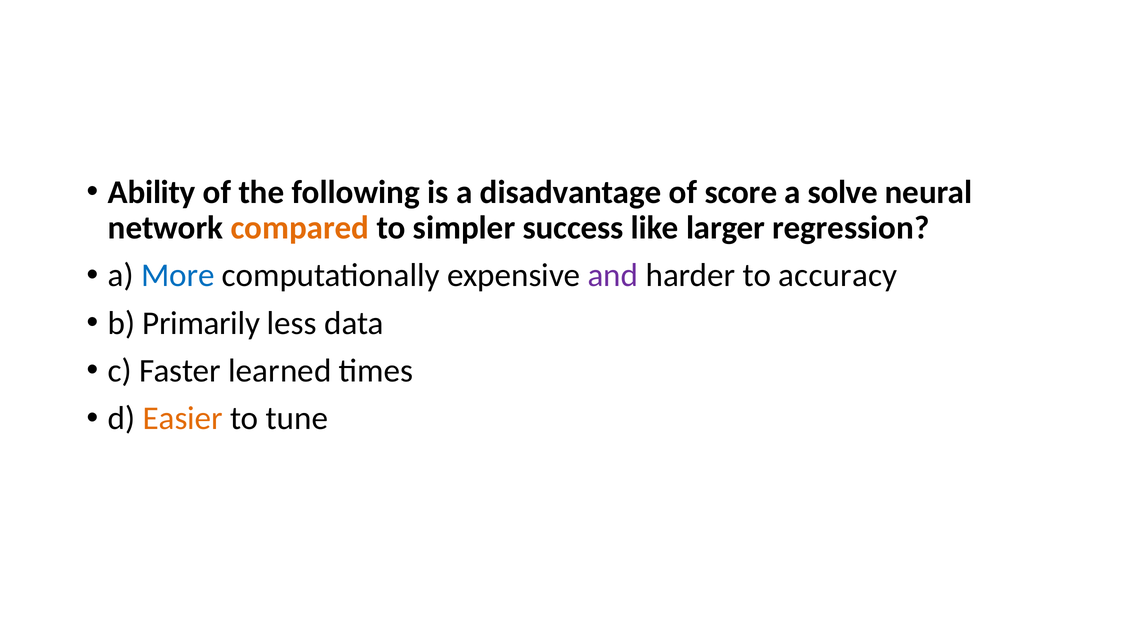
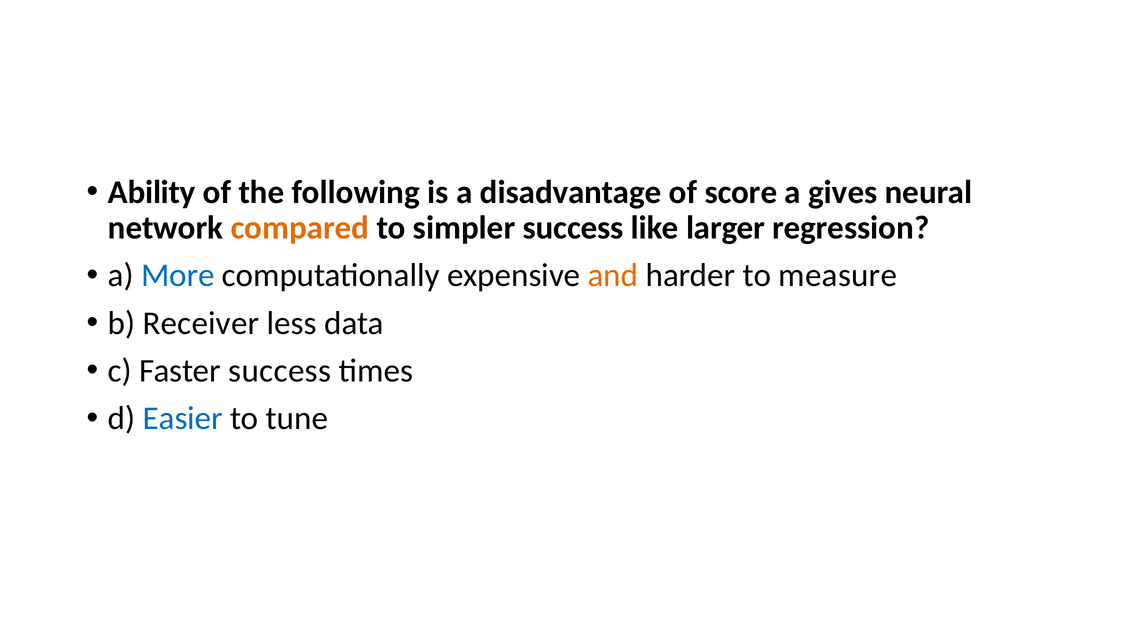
solve: solve -> gives (843, 192)
and colour: purple -> orange (613, 275)
accuracy: accuracy -> measure (838, 275)
Primarily: Primarily -> Receiver (201, 323)
Faster learned: learned -> success (280, 371)
Easier colour: orange -> blue (183, 418)
